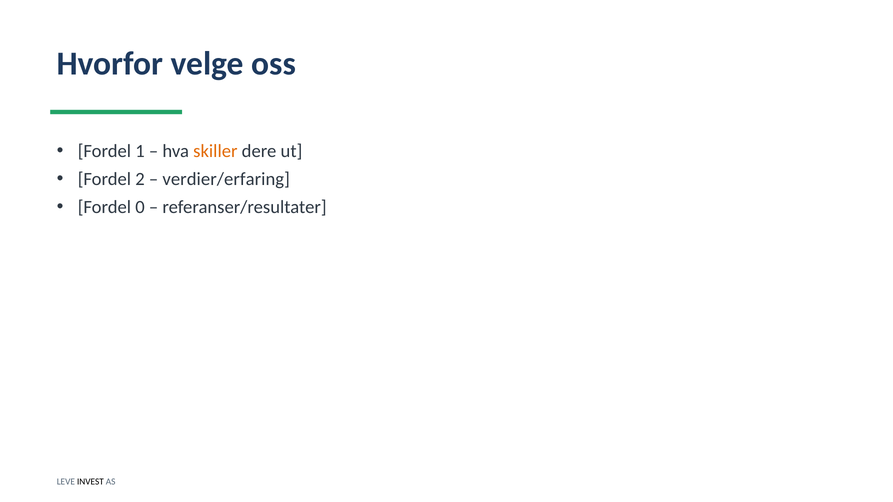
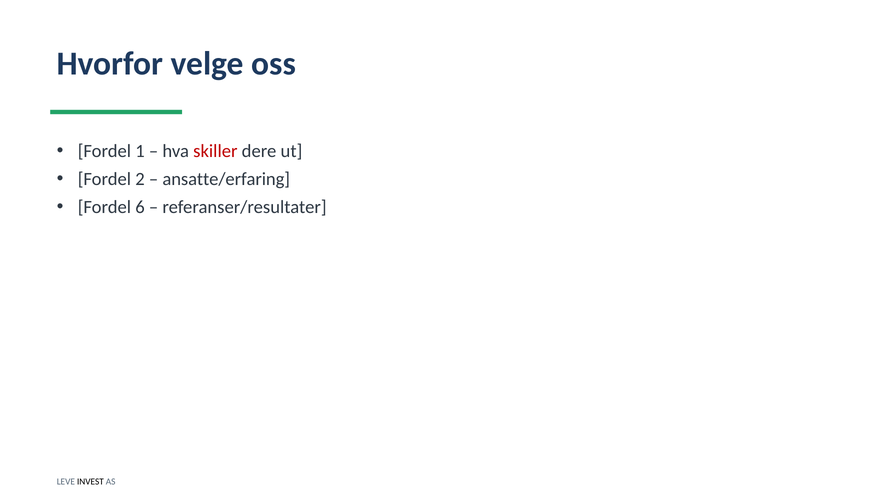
skiller colour: orange -> red (215, 151)
verdier/erfaring: verdier/erfaring -> ansatte/erfaring (226, 179)
0: 0 -> 6 (140, 207)
